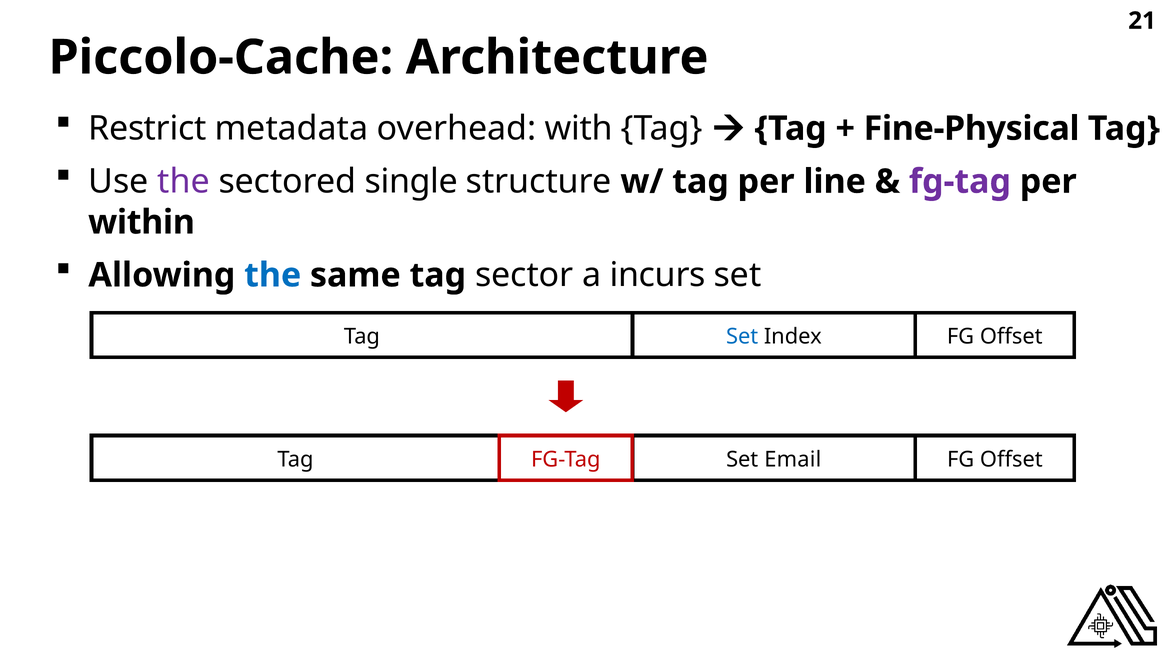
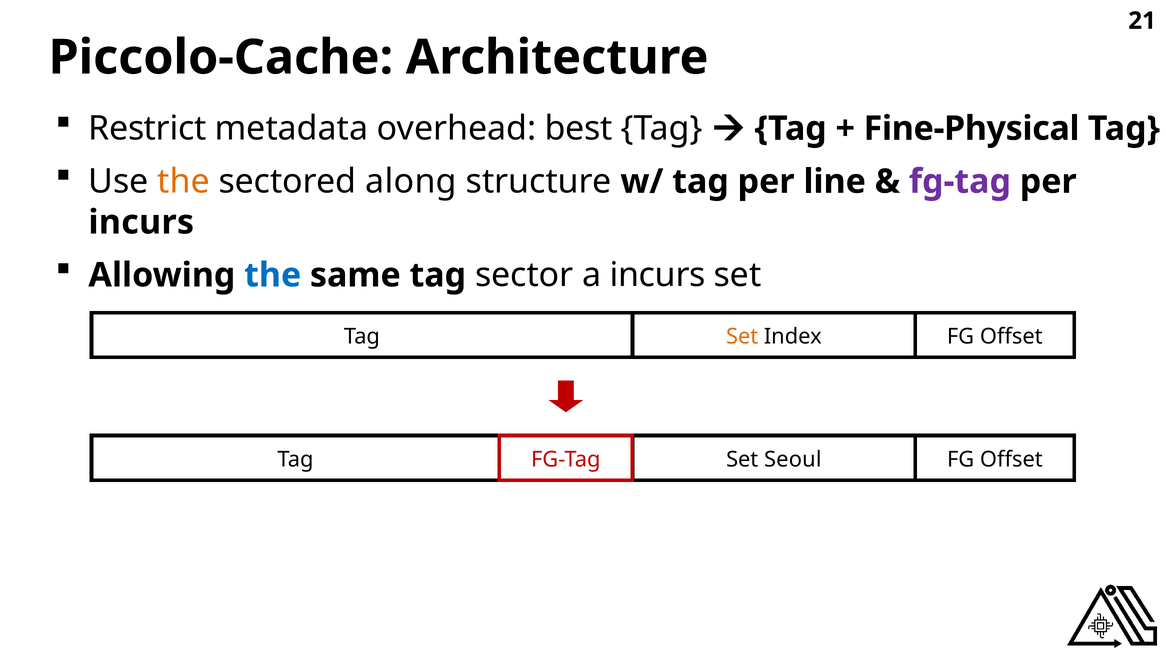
with: with -> best (579, 129)
the colour: purple -> orange (184, 182)
single: single -> along (411, 182)
within: within -> incurs (141, 222)
Set colour: blue -> orange (742, 336)
Email: Email -> Seoul (793, 459)
